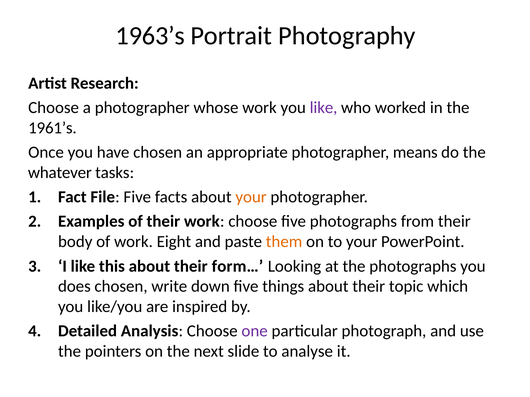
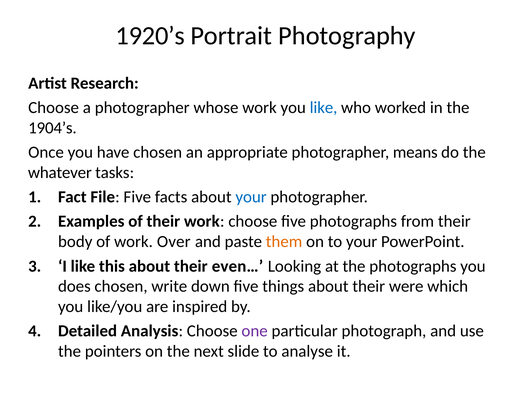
1963’s: 1963’s -> 1920’s (150, 36)
like colour: purple -> blue (324, 108)
1961’s: 1961’s -> 1904’s (52, 128)
your colour: orange -> blue (251, 197)
Eight: Eight -> Over (174, 242)
form…: form… -> even… (237, 266)
topic: topic -> were (406, 287)
